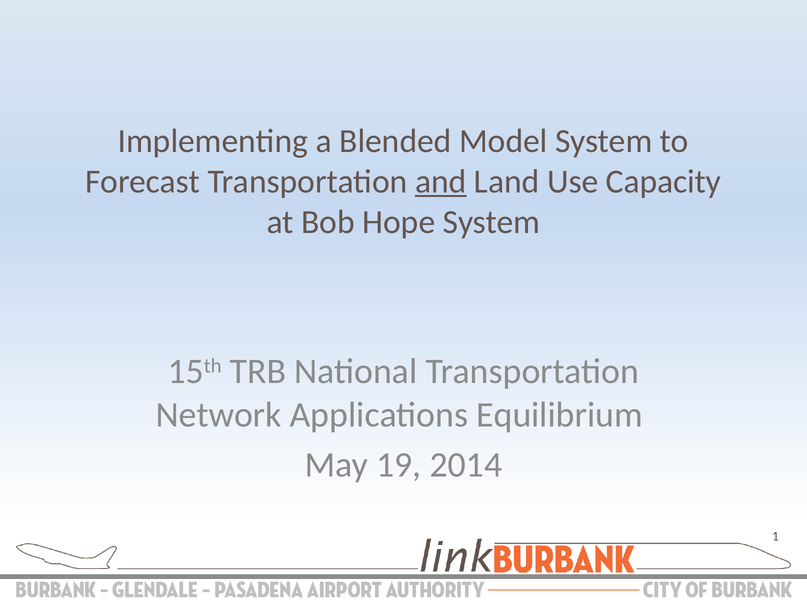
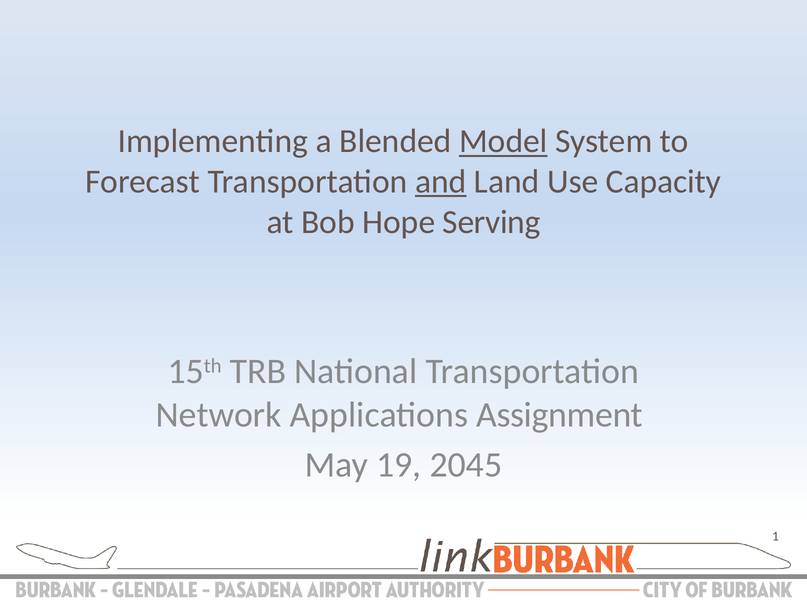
Model underline: none -> present (503, 141)
Hope System: System -> Serving (492, 222)
Equilibrium: Equilibrium -> Assignment (560, 414)
2014: 2014 -> 2045 (466, 464)
